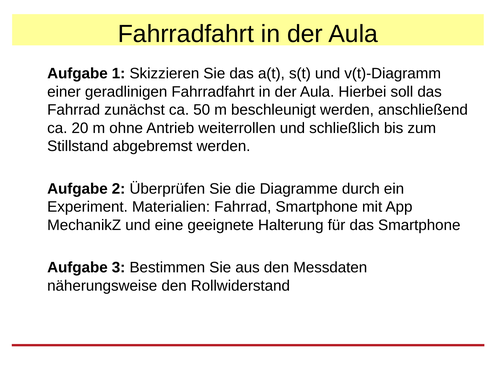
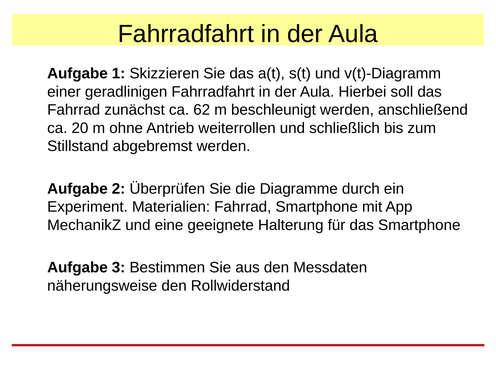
50: 50 -> 62 (202, 110)
